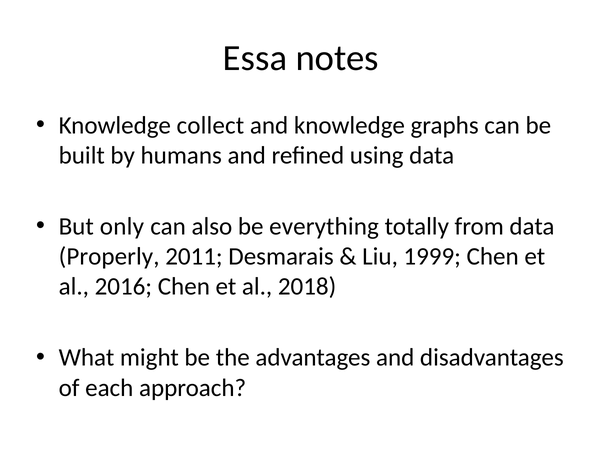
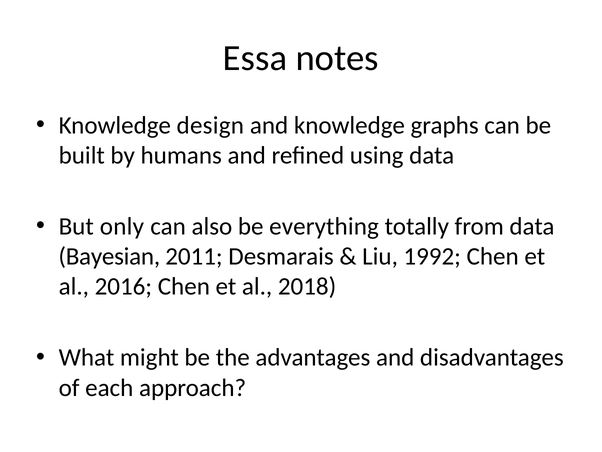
collect: collect -> design (210, 125)
Properly: Properly -> Bayesian (109, 256)
1999: 1999 -> 1992 (432, 256)
